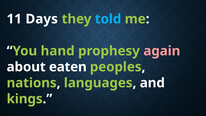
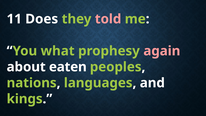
Days: Days -> Does (42, 19)
told colour: light blue -> pink (108, 19)
hand: hand -> what (58, 51)
